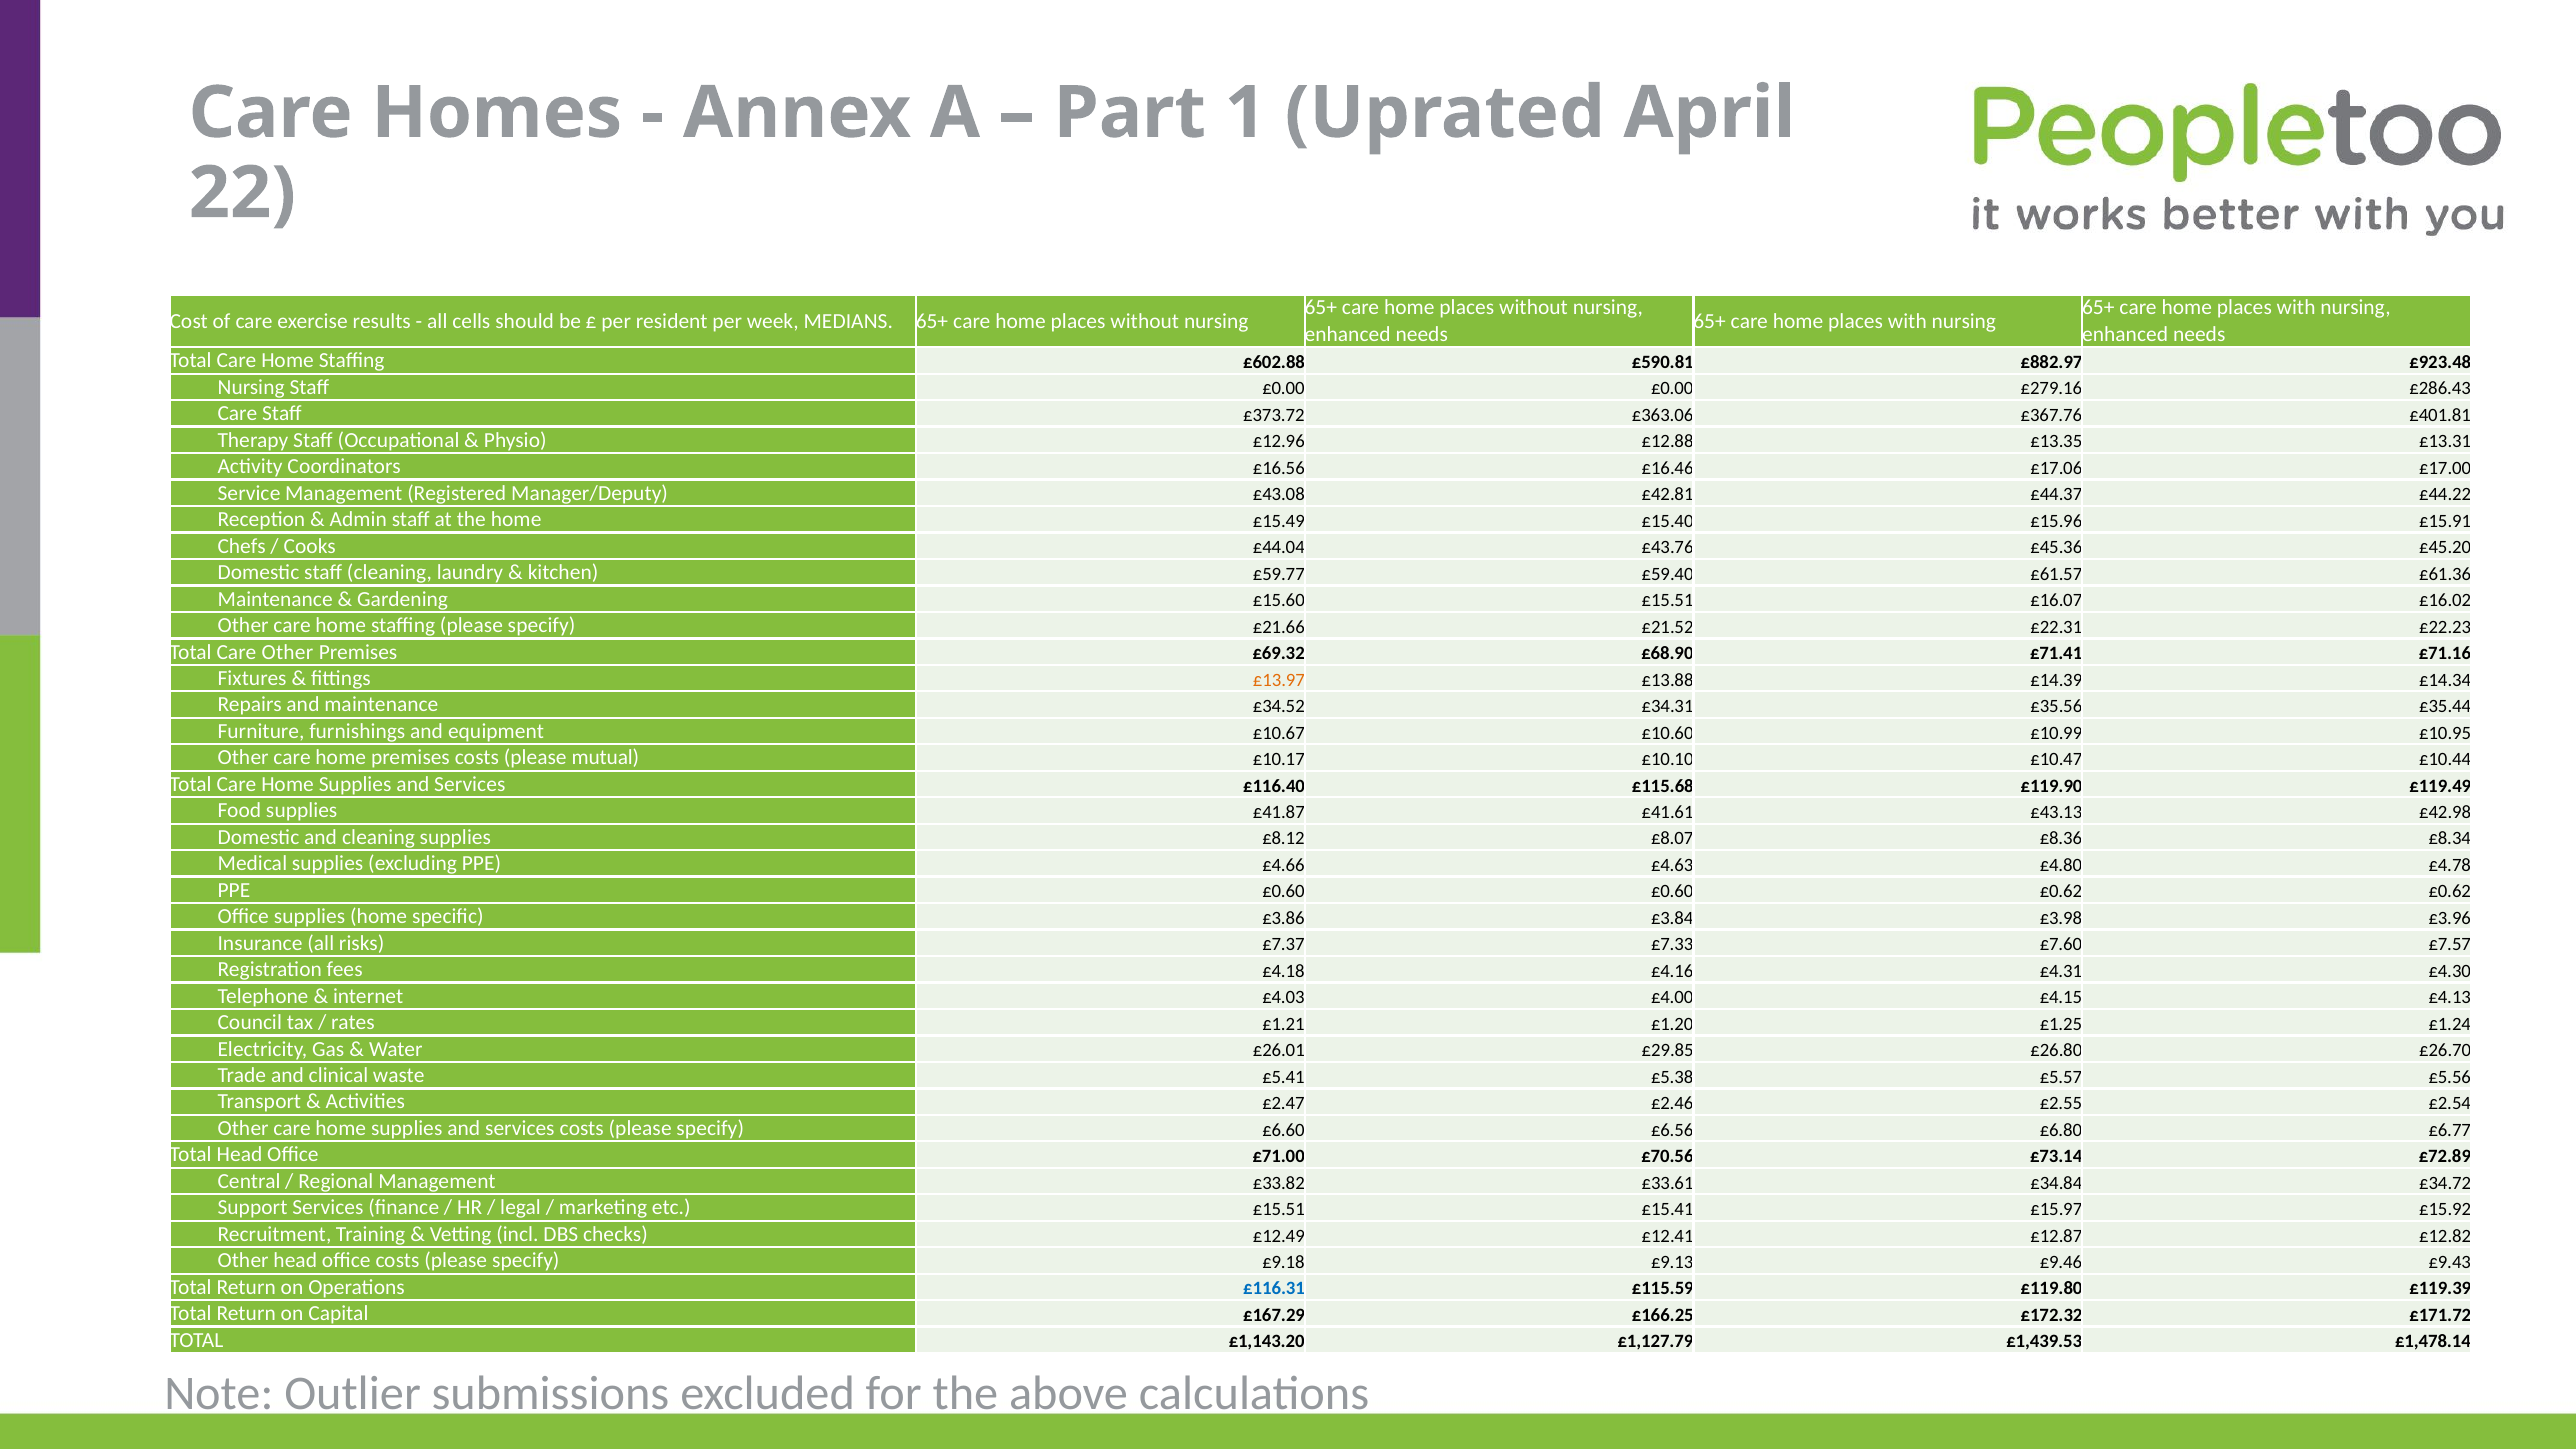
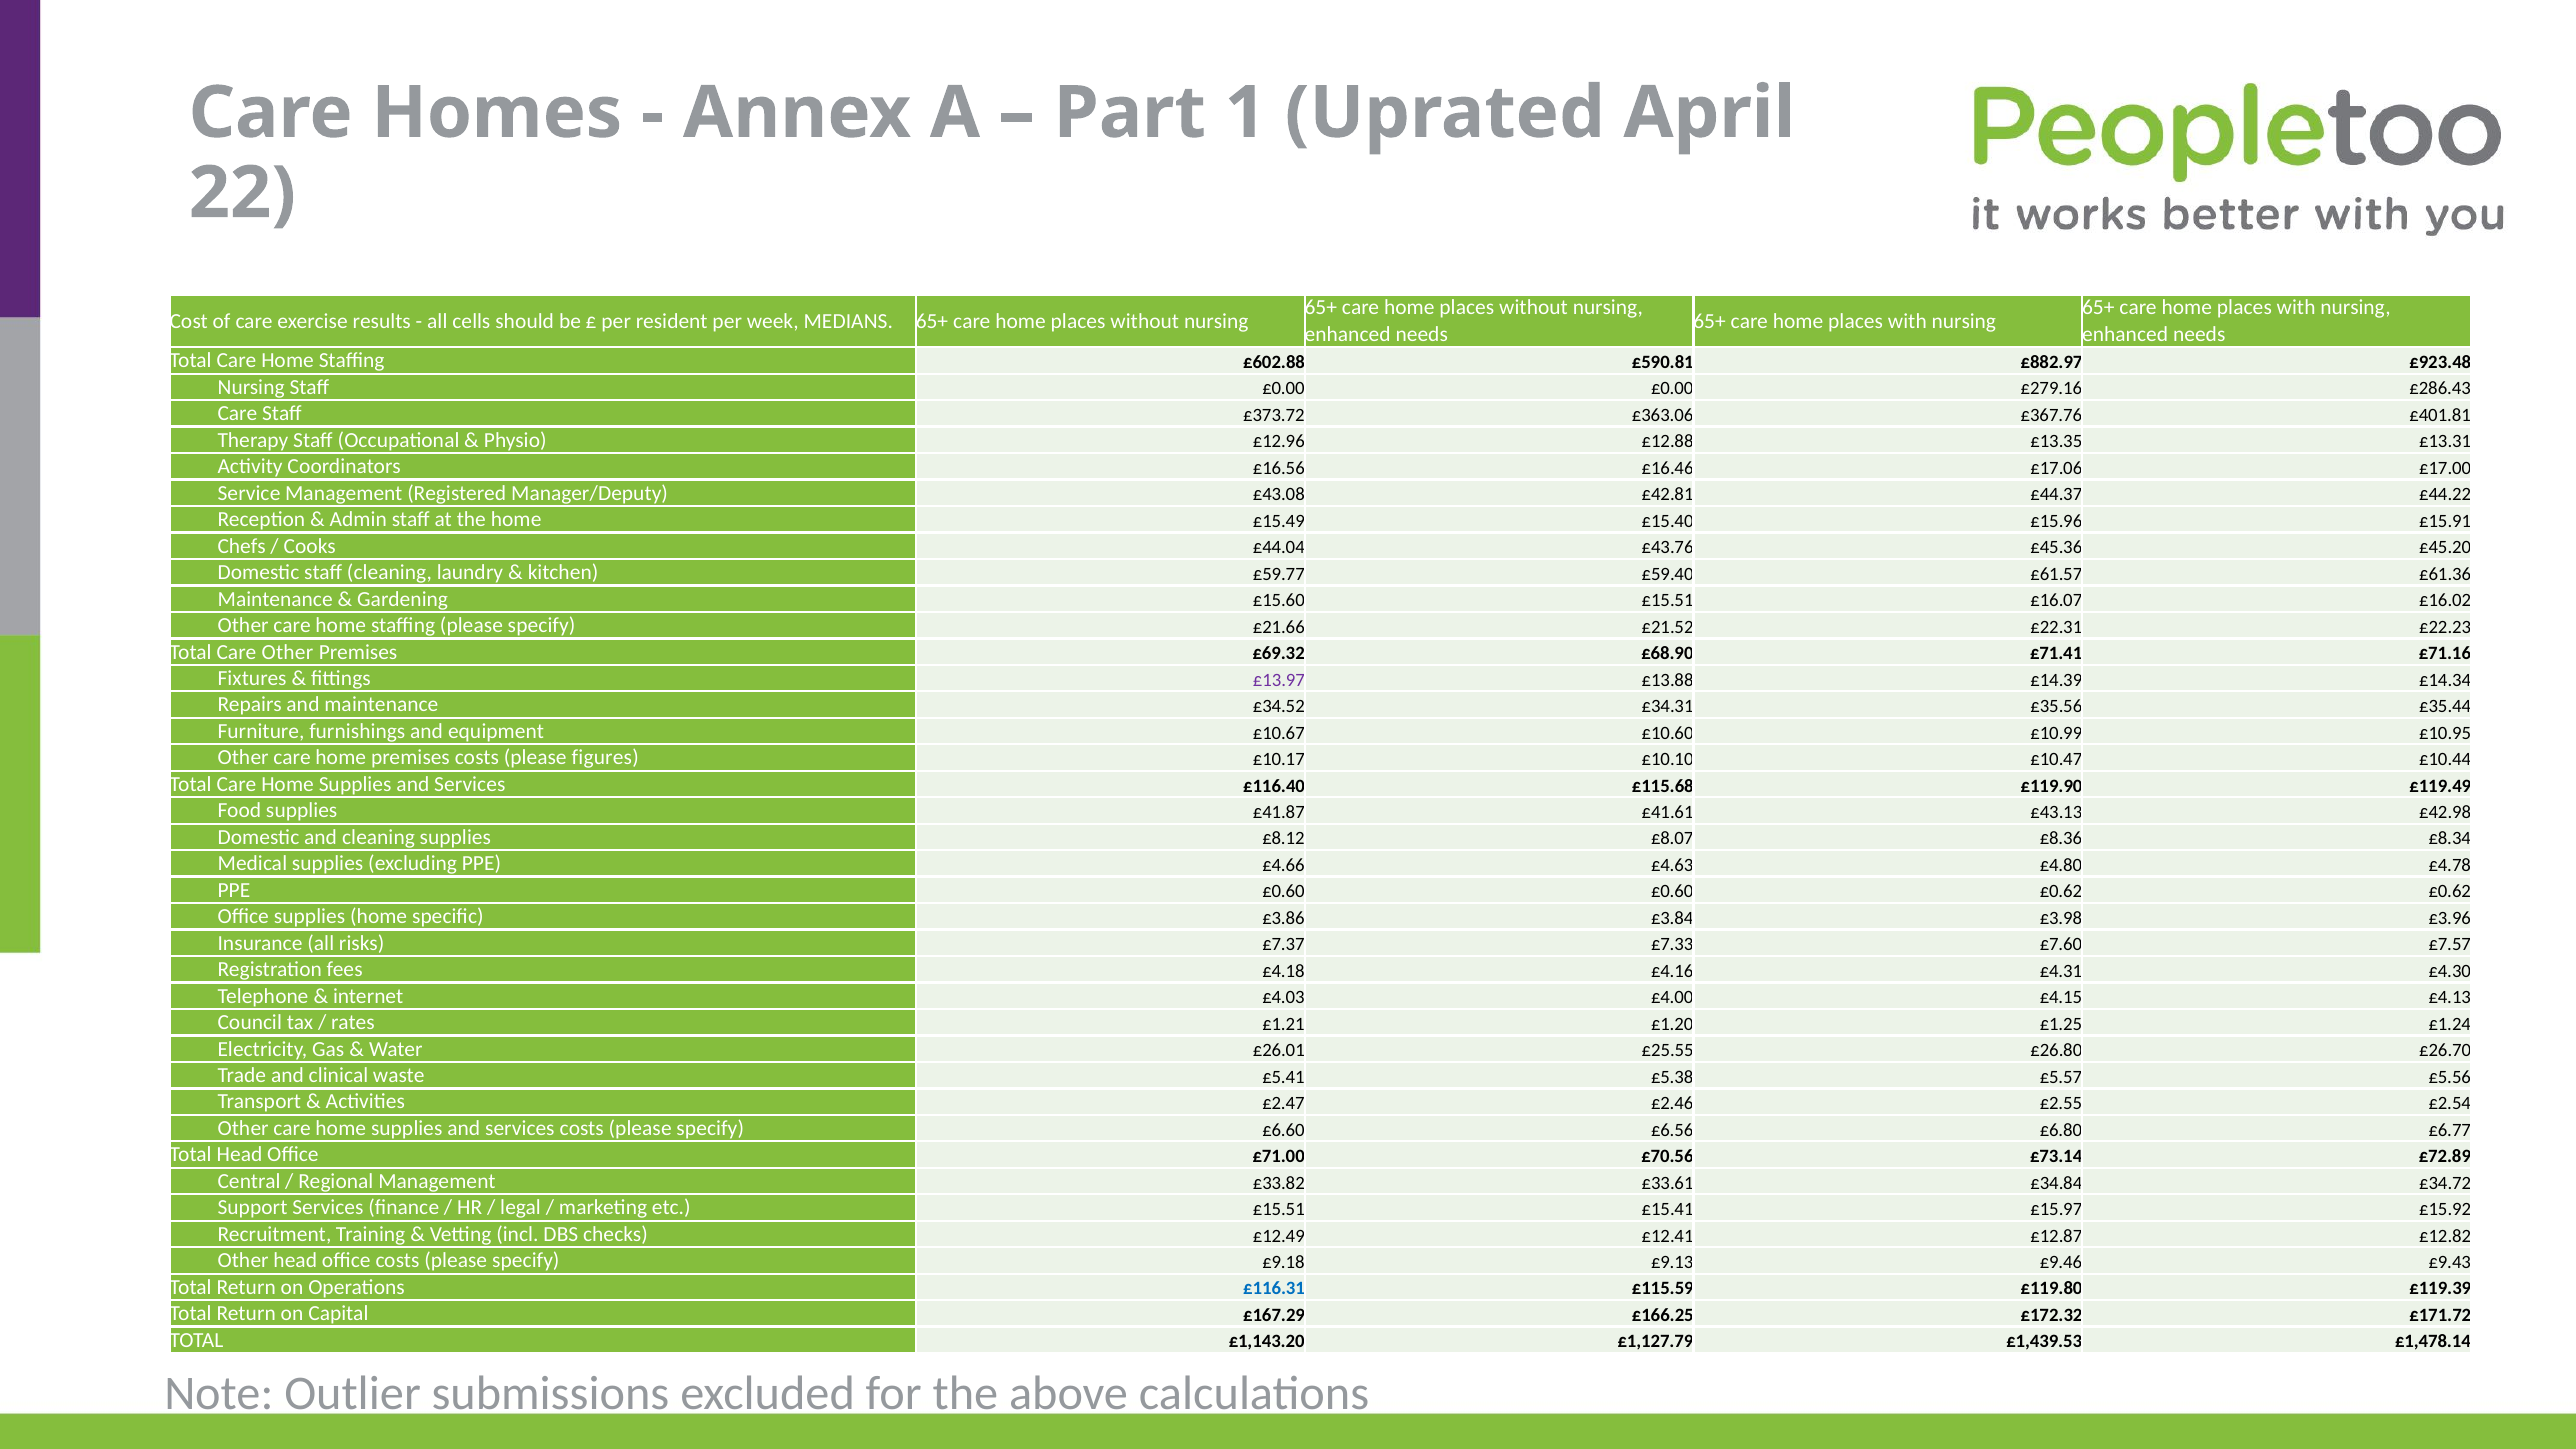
£13.97 colour: orange -> purple (1279, 680)
mutual: mutual -> figures (605, 758)
£29.85: £29.85 -> £25.55 (1668, 1051)
